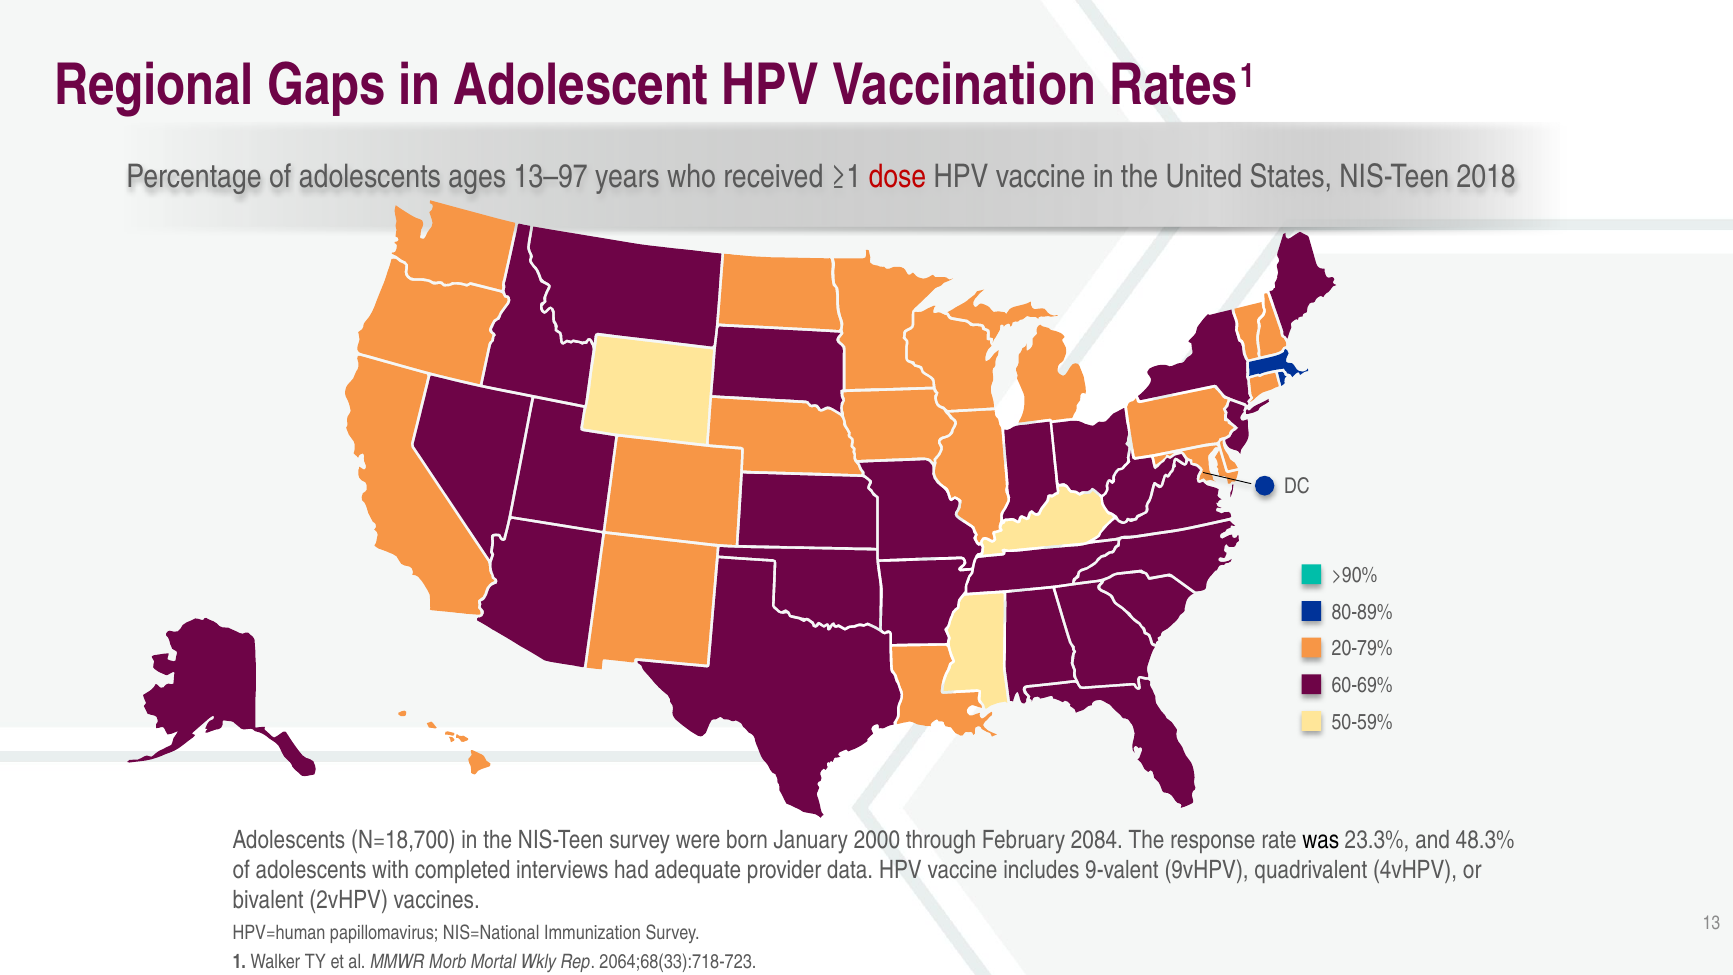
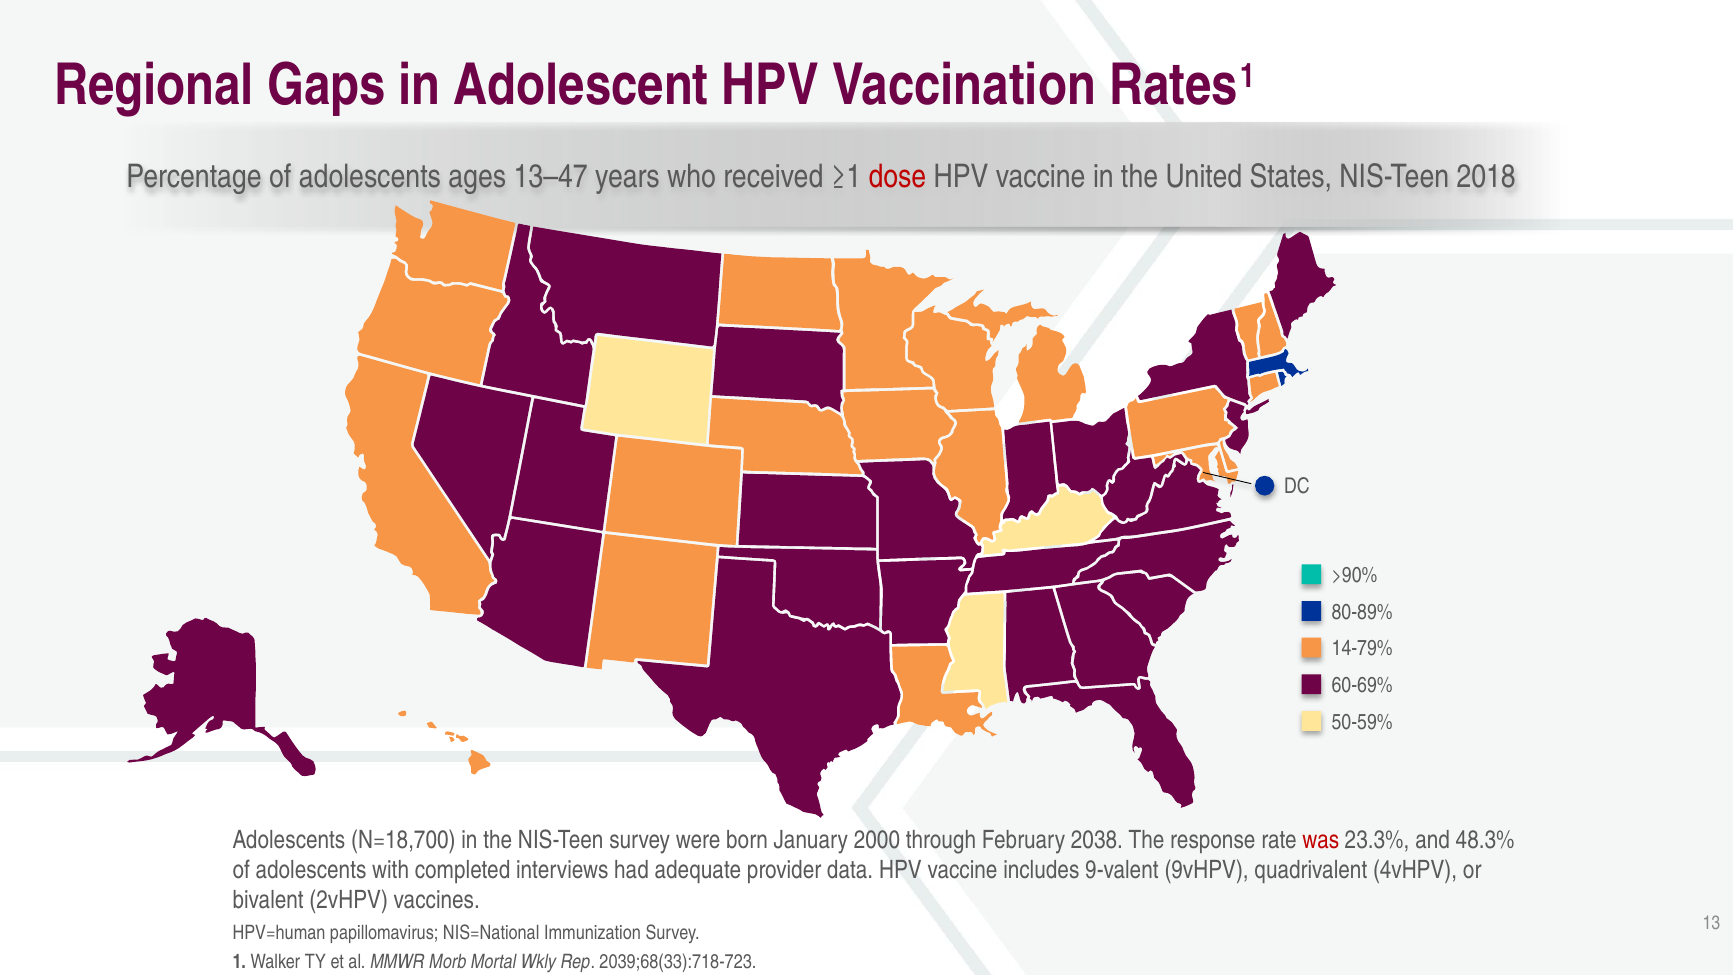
13–97: 13–97 -> 13–47 (551, 177)
20-79%: 20-79% -> 14-79% (1362, 649)
2084: 2084 -> 2038 (1097, 840)
was colour: black -> red (1321, 840)
2064;68(33):718-723: 2064;68(33):718-723 -> 2039;68(33):718-723 (678, 962)
